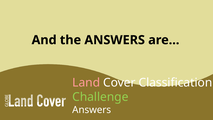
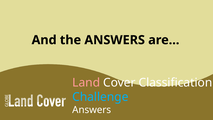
Challenge colour: light green -> light blue (100, 97)
